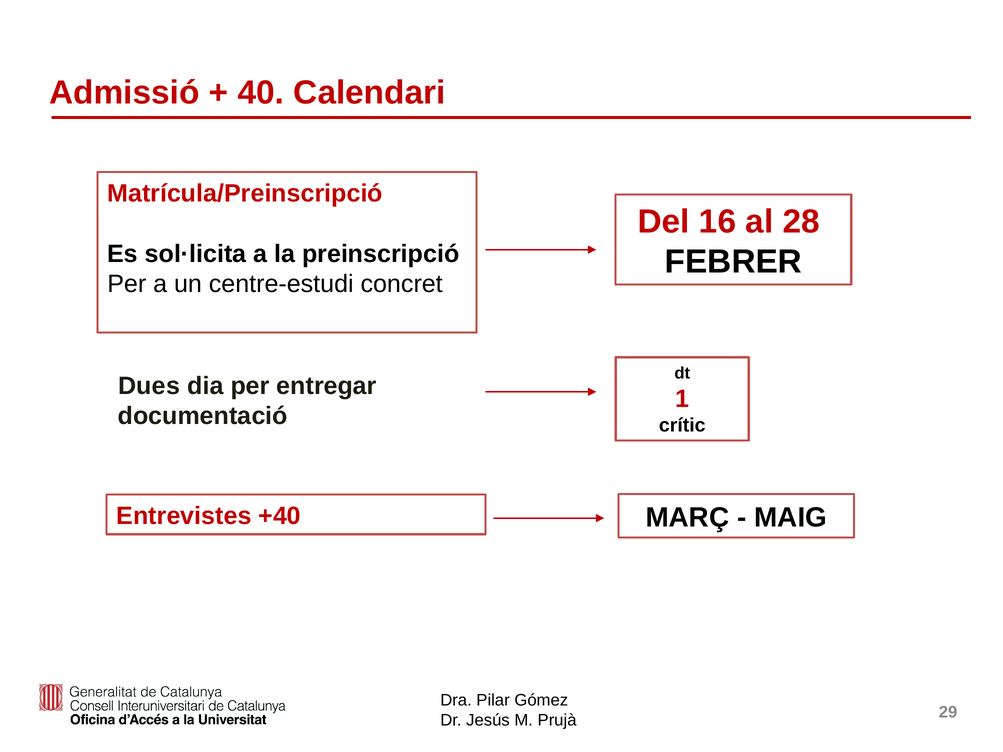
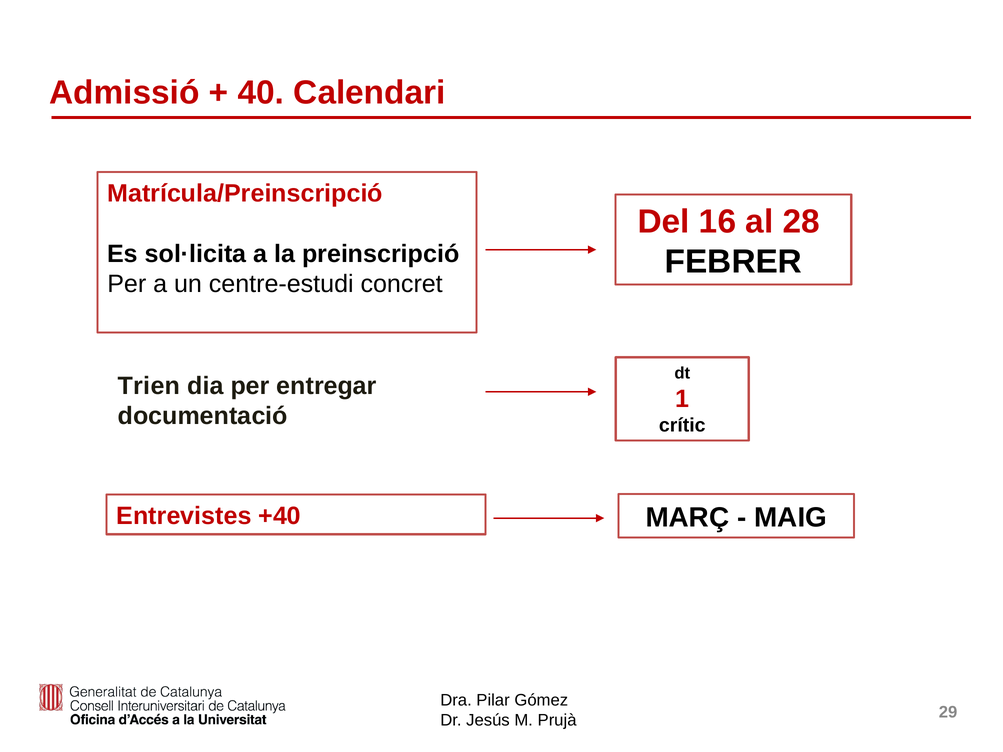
Dues: Dues -> Trien (149, 386)
